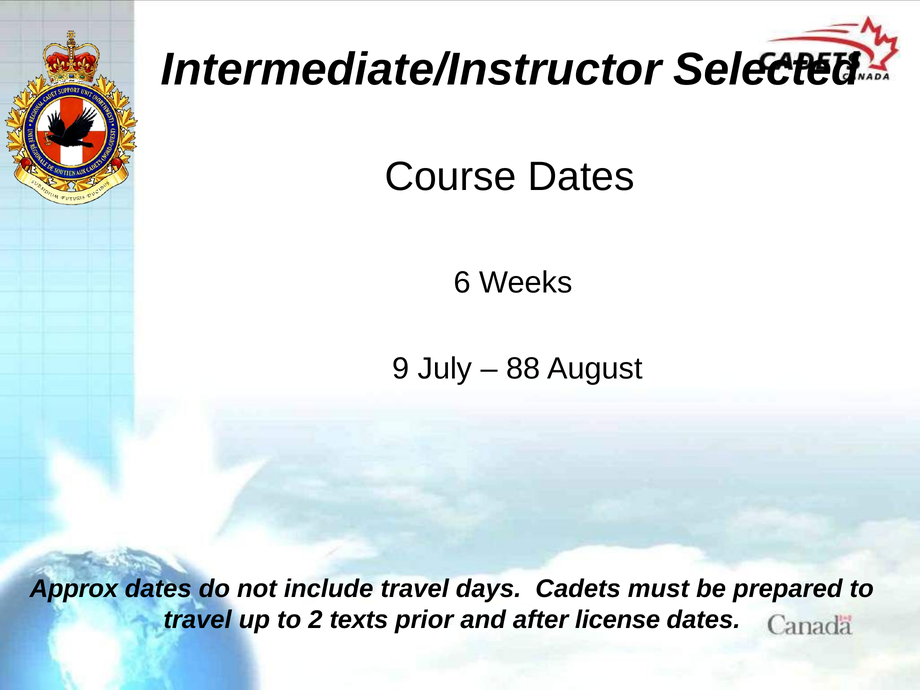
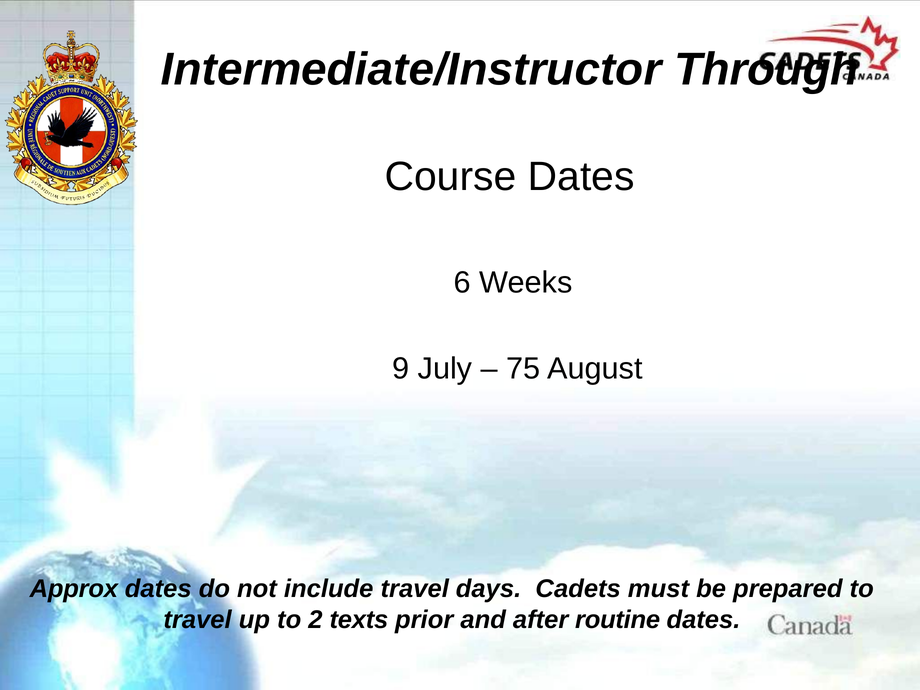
Selected: Selected -> Through (766, 70)
88: 88 -> 75 (523, 369)
license: license -> routine (618, 620)
